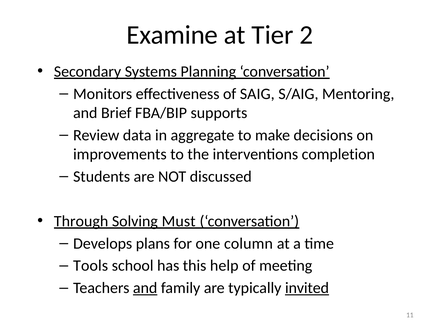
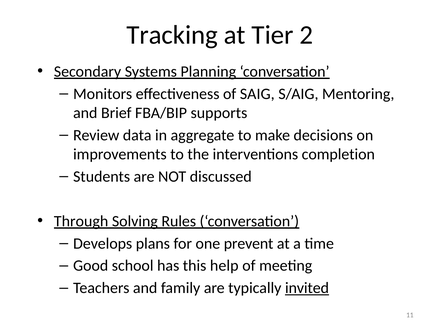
Examine: Examine -> Tracking (172, 35)
Must: Must -> Rules (179, 221)
column: column -> prevent (249, 243)
Tools: Tools -> Good (91, 266)
and underline: present -> none (145, 288)
